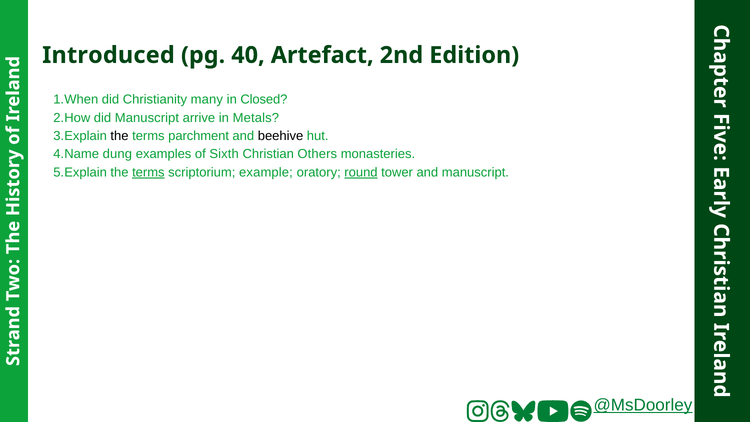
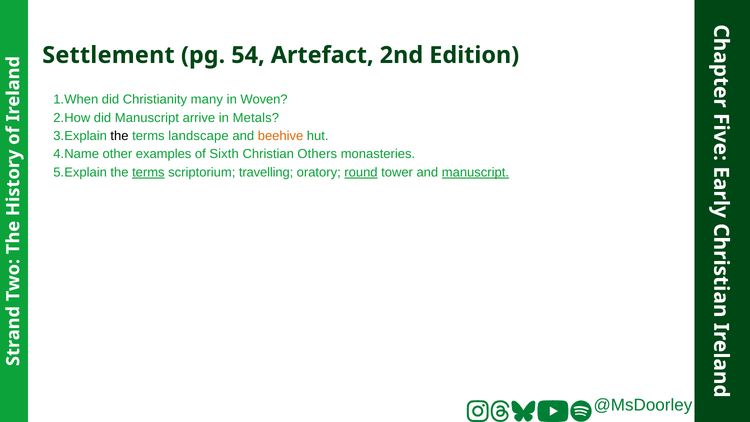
Introduced: Introduced -> Settlement (108, 55)
40: 40 -> 54 (248, 55)
Closed: Closed -> Woven (264, 99)
parchment: parchment -> landscape (198, 136)
beehive colour: black -> orange (281, 136)
dung: dung -> other (117, 154)
example: example -> travelling (266, 172)
manuscript underline: none -> present (475, 172)
@MsDoorley underline: present -> none (643, 405)
